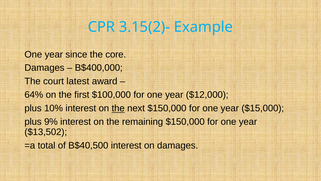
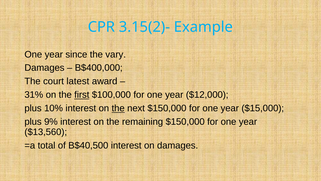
core: core -> vary (116, 54)
64%: 64% -> 31% (34, 95)
first underline: none -> present (82, 95)
$13,502: $13,502 -> $13,560 (46, 132)
